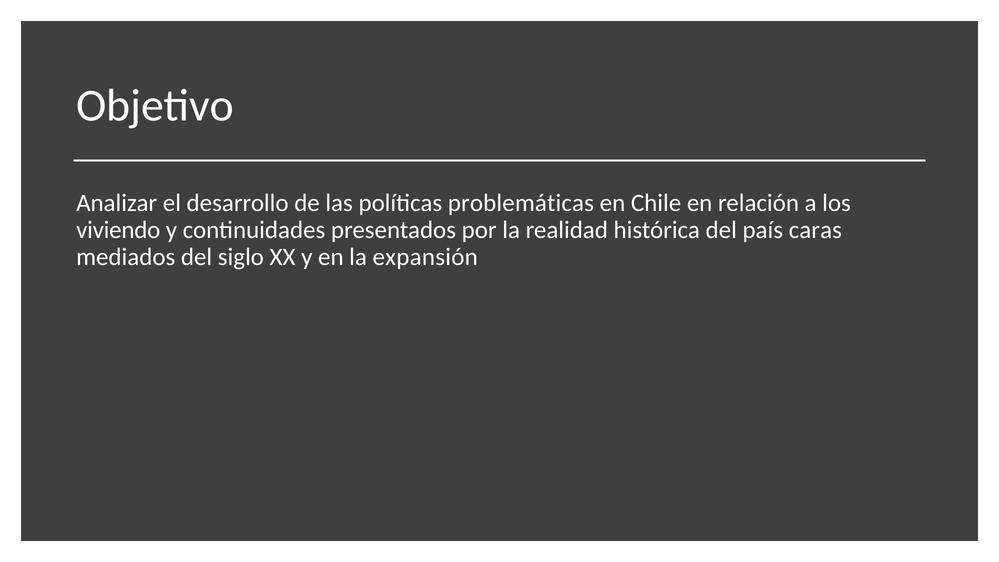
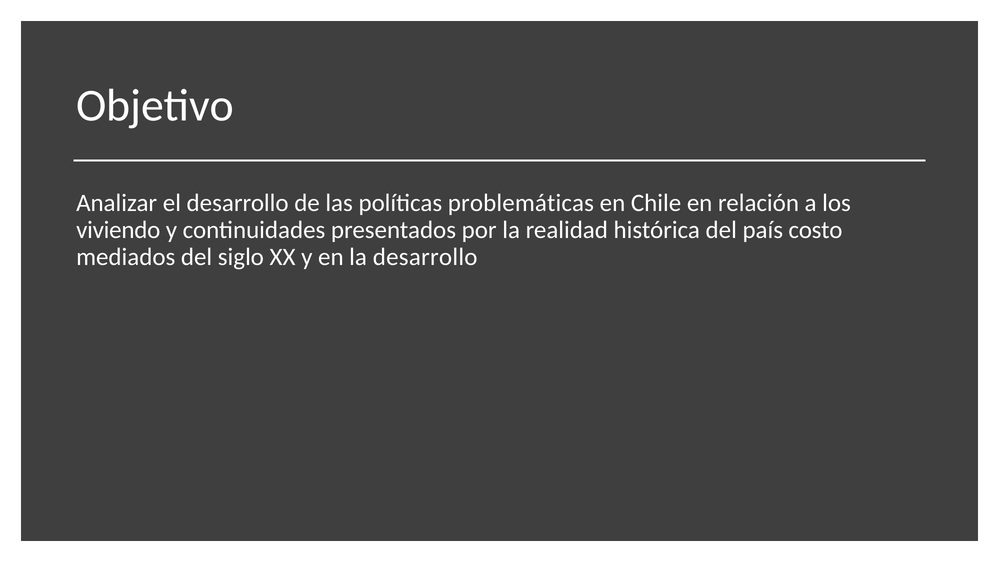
caras: caras -> costo (815, 230)
la expansión: expansión -> desarrollo (425, 257)
